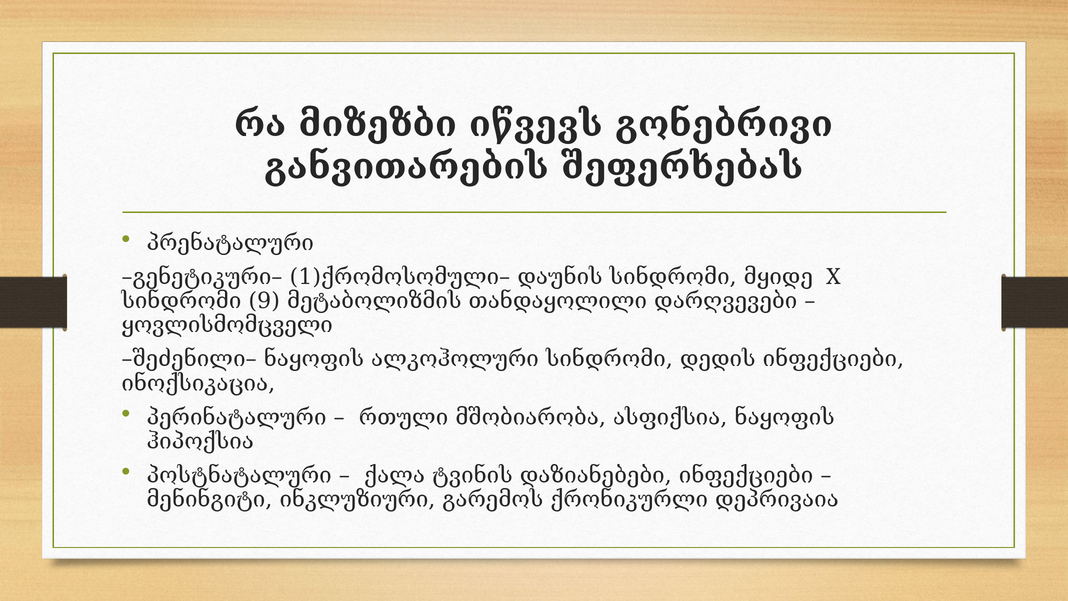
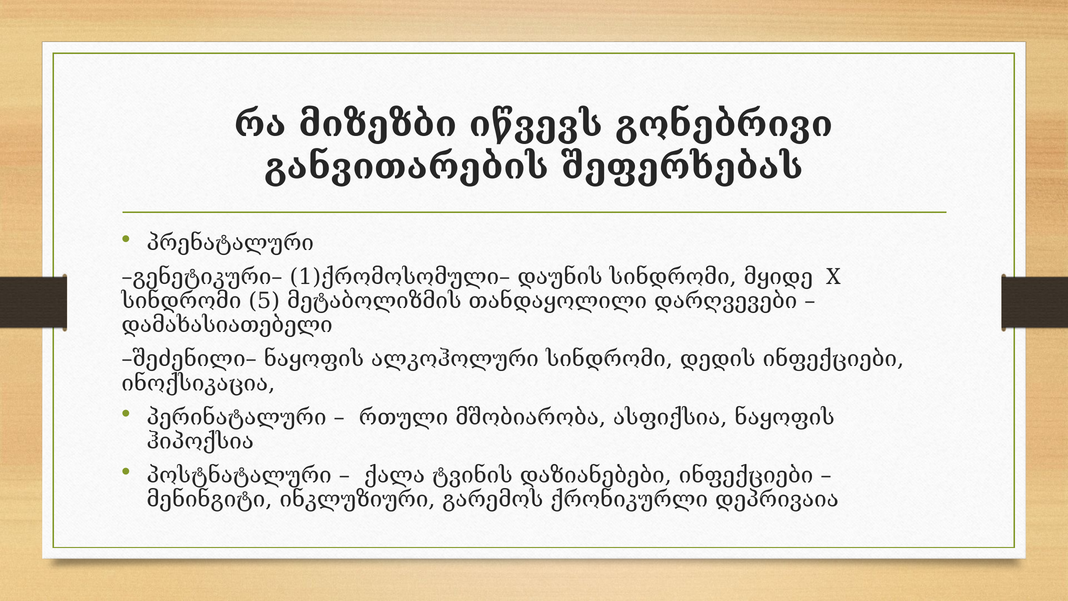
9: 9 -> 5 (264, 301)
ყოვლისმომცველი: ყოვლისმომცველი -> დამახასიათებელი (227, 325)
